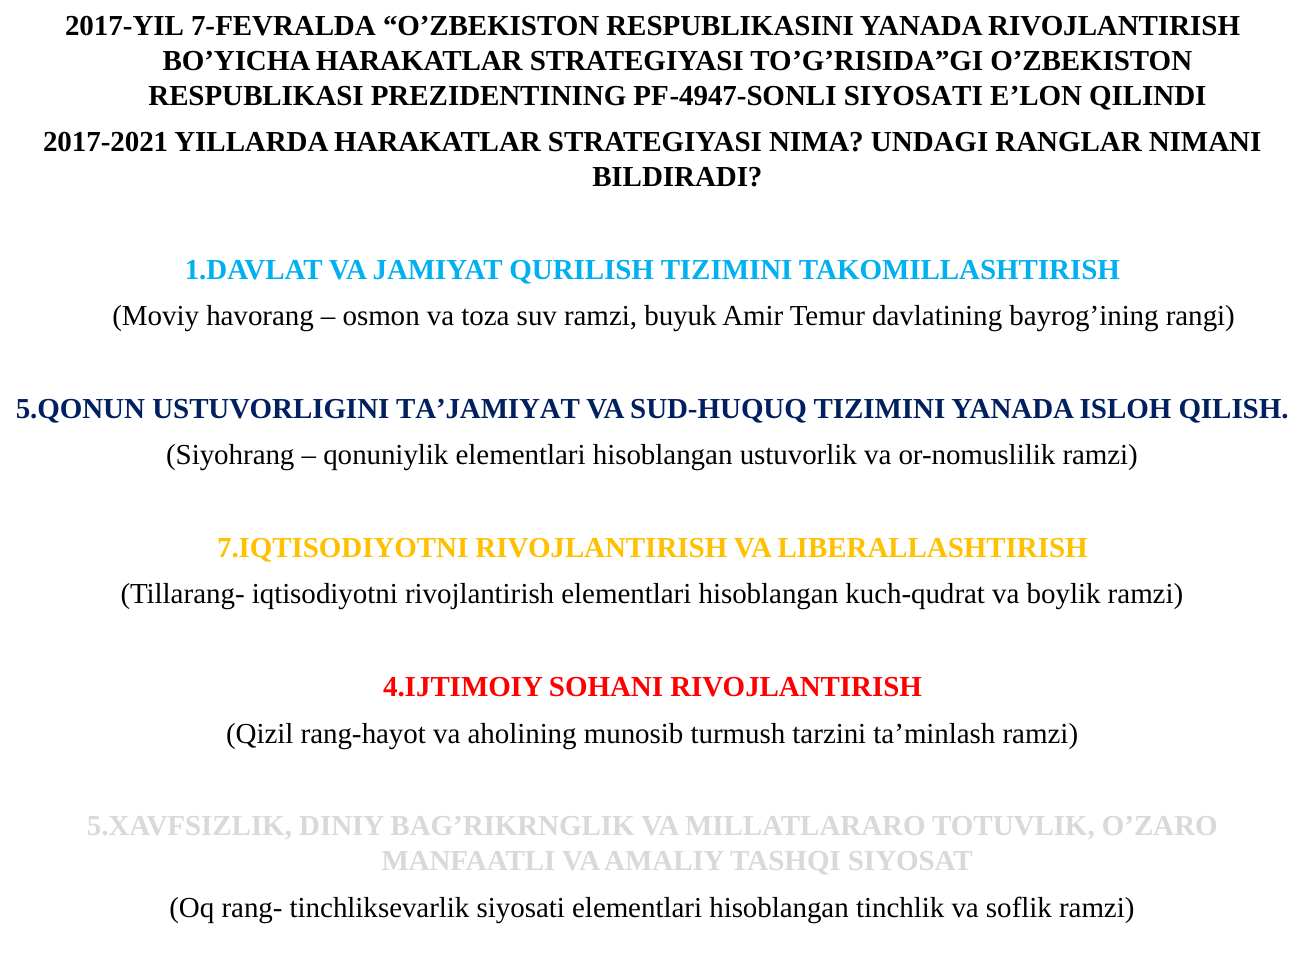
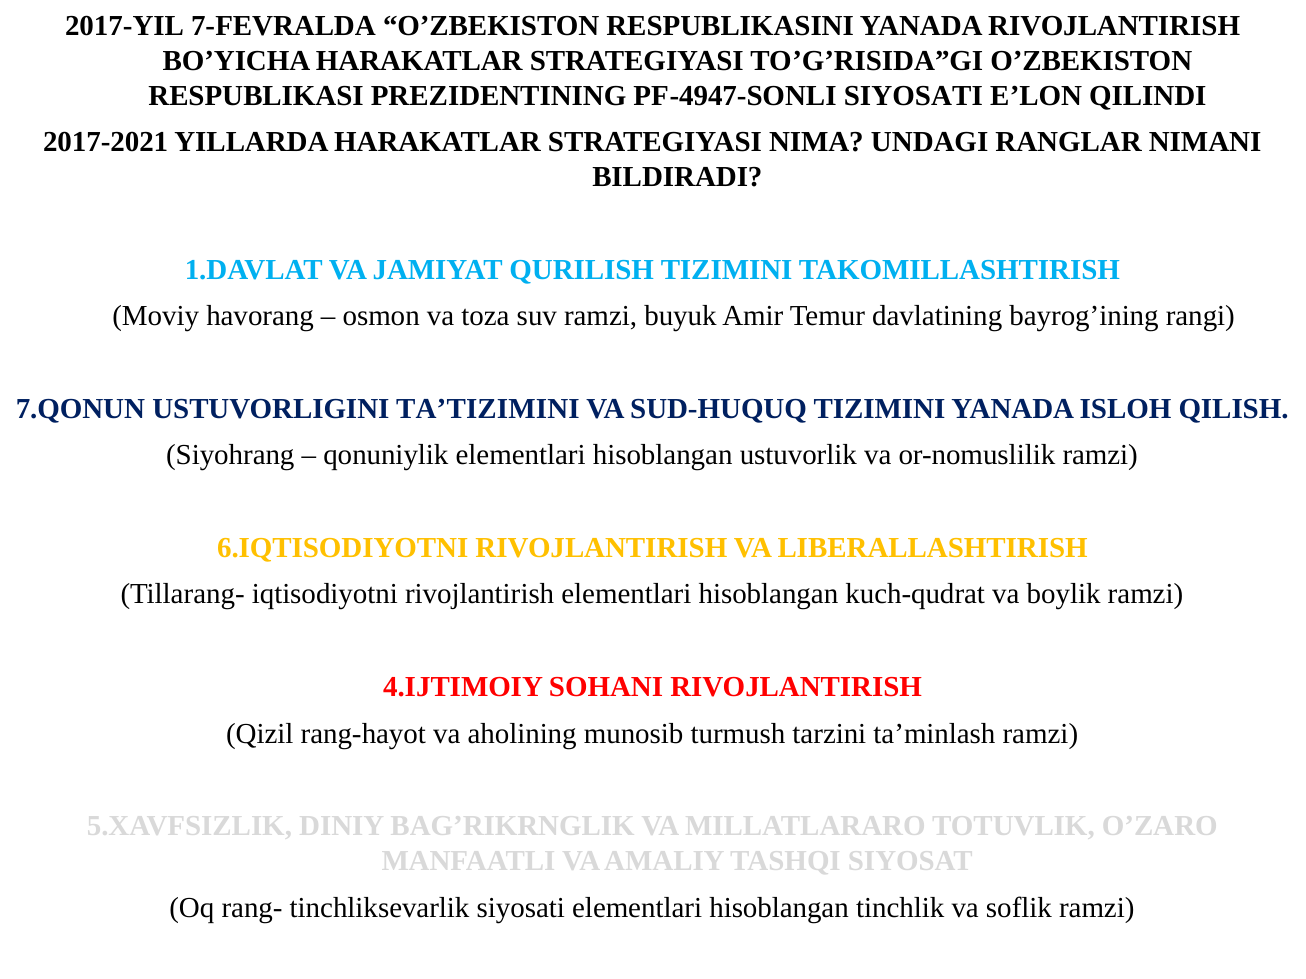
5.QONUN: 5.QONUN -> 7.QONUN (80, 409)
TA’JAMIYAT: TA’JAMIYAT -> TA’TIZIMINI (488, 409)
7.IQTISODIYOTNI: 7.IQTISODIYOTNI -> 6.IQTISODIYOTNI (343, 548)
